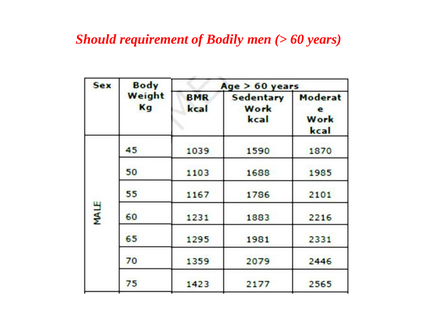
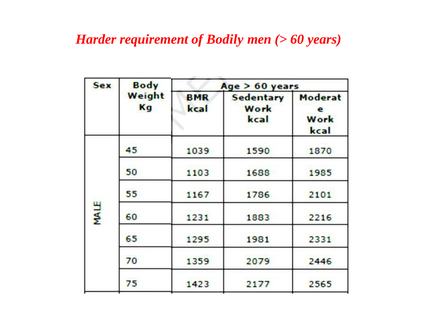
Should: Should -> Harder (96, 39)
